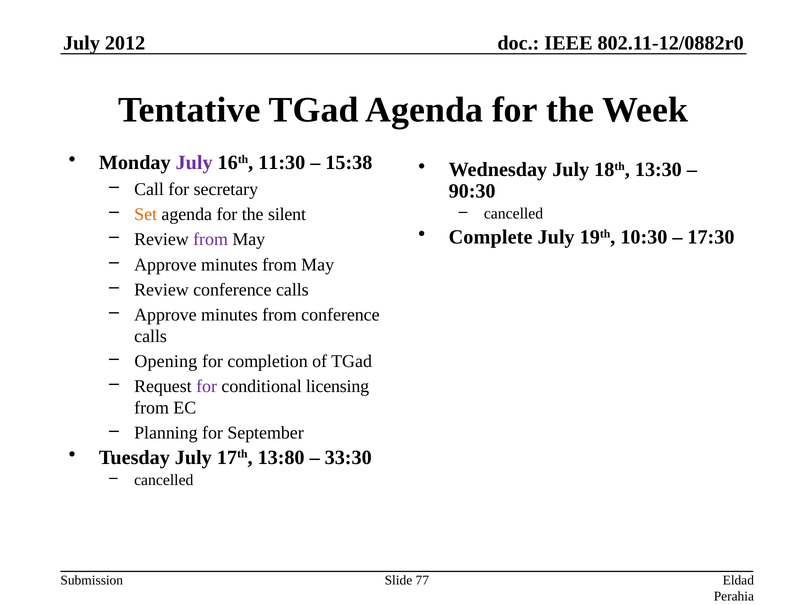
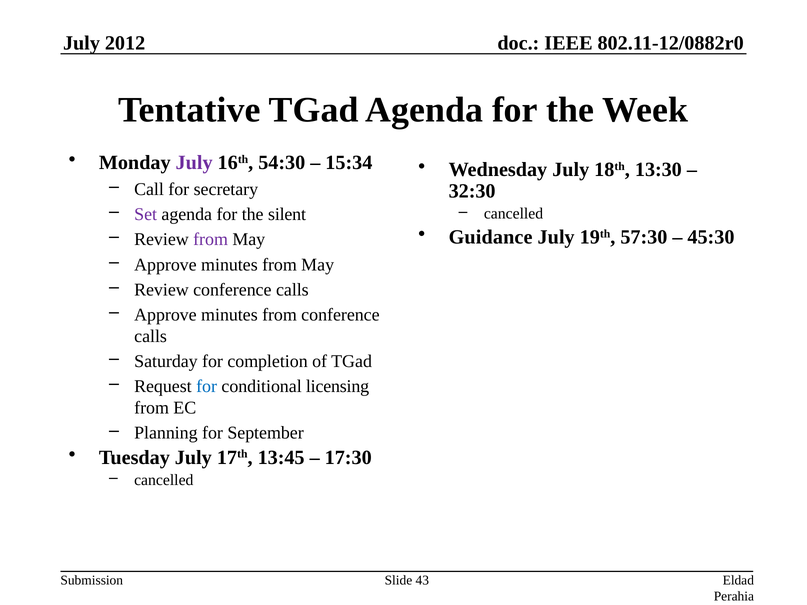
11:30: 11:30 -> 54:30 (282, 163)
15:38: 15:38 -> 15:34 (349, 163)
90:30: 90:30 -> 32:30 (472, 191)
Set colour: orange -> purple (146, 215)
Complete: Complete -> Guidance (491, 237)
10:30: 10:30 -> 57:30 (644, 237)
17:30: 17:30 -> 45:30 (711, 237)
Opening: Opening -> Saturday (166, 362)
for colour: purple -> blue (207, 387)
13:80: 13:80 -> 13:45 (281, 458)
33:30: 33:30 -> 17:30 (348, 458)
77: 77 -> 43 (422, 580)
